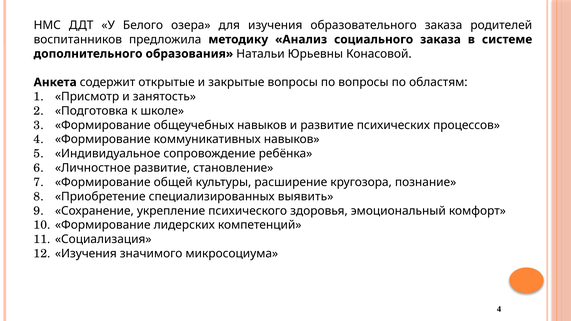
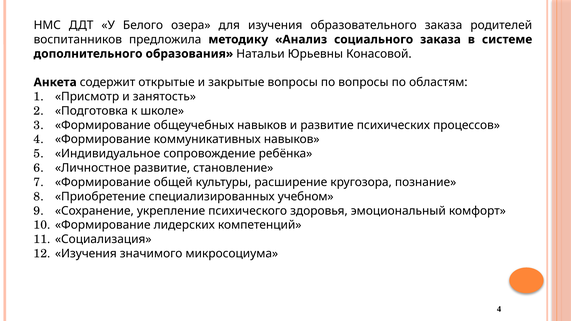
выявить: выявить -> учебном (306, 197)
